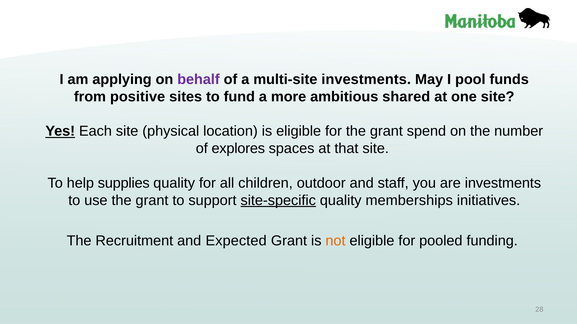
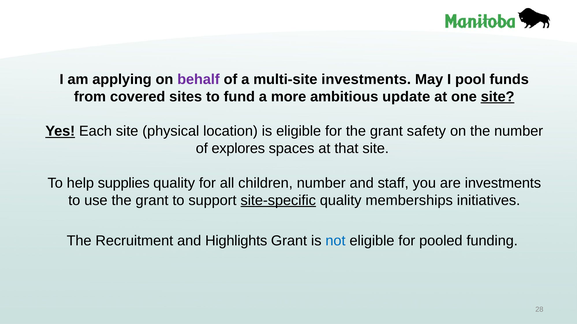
positive: positive -> covered (138, 97)
shared: shared -> update (406, 97)
site underline: none -> present (498, 97)
spend: spend -> safety (426, 131)
children outdoor: outdoor -> number (321, 183)
Expected: Expected -> Highlights (236, 241)
not colour: orange -> blue (335, 241)
